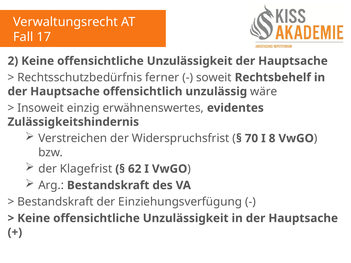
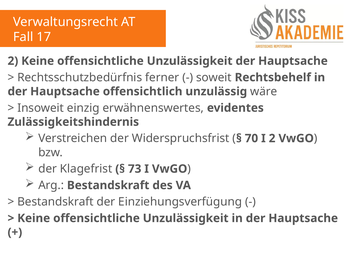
I 8: 8 -> 2 (272, 139)
62: 62 -> 73 (135, 169)
